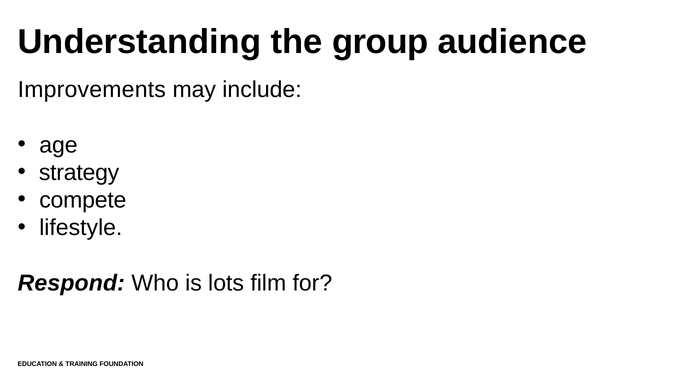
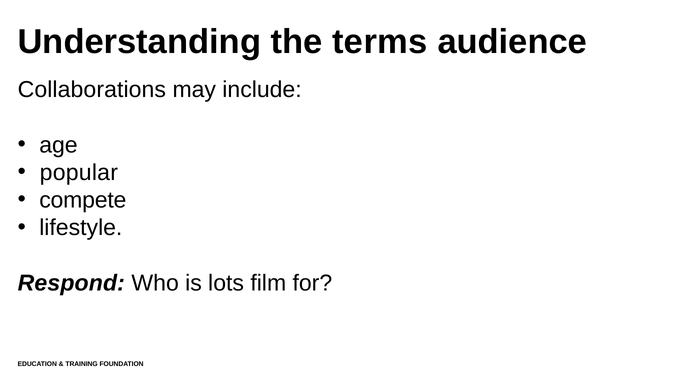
group: group -> terms (380, 42)
Improvements: Improvements -> Collaborations (92, 90)
strategy: strategy -> popular (79, 173)
